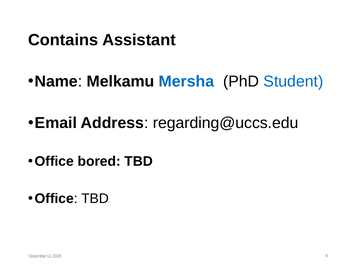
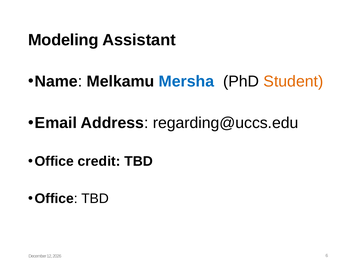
Contains: Contains -> Modeling (63, 40)
Student colour: blue -> orange (293, 81)
bored: bored -> credit (99, 161)
